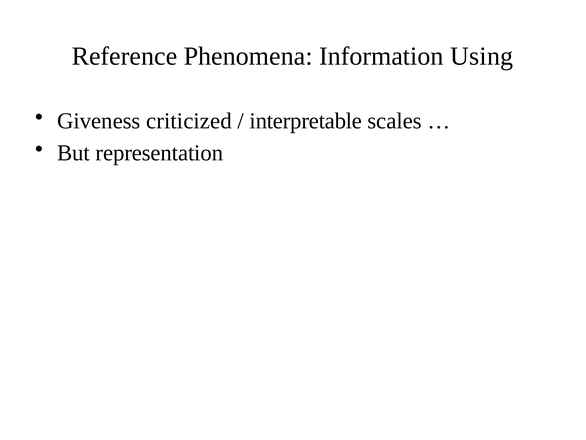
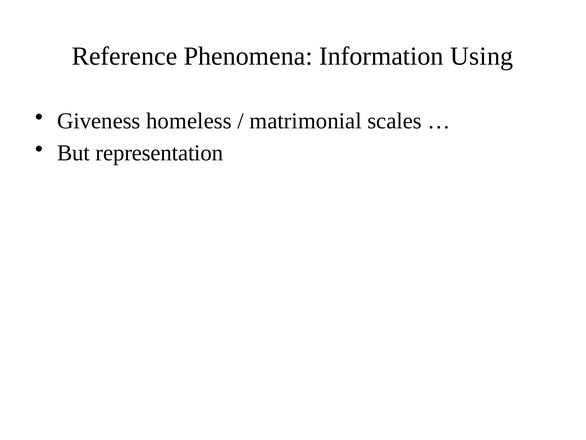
criticized: criticized -> homeless (189, 121)
interpretable: interpretable -> matrimonial (306, 121)
